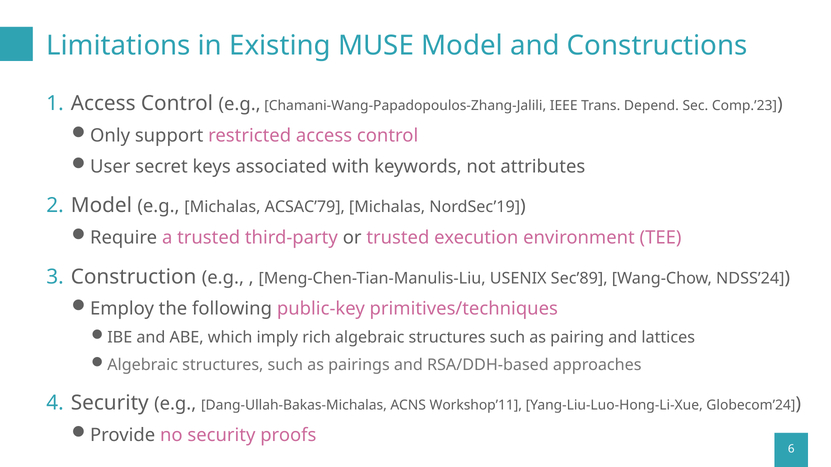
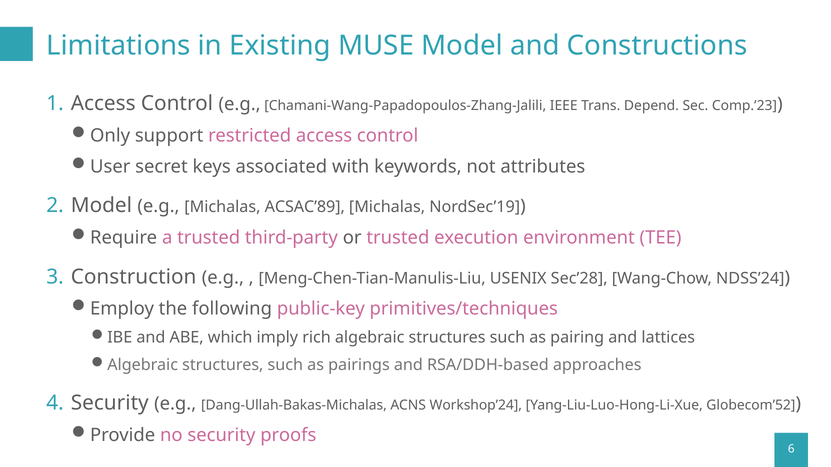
ACSAC’79: ACSAC’79 -> ACSAC’89 (305, 207)
Sec’89: Sec’89 -> Sec’28 (579, 278)
Workshop’11: Workshop’11 -> Workshop’24 (476, 406)
Globecom’24: Globecom’24 -> Globecom’52 (751, 406)
